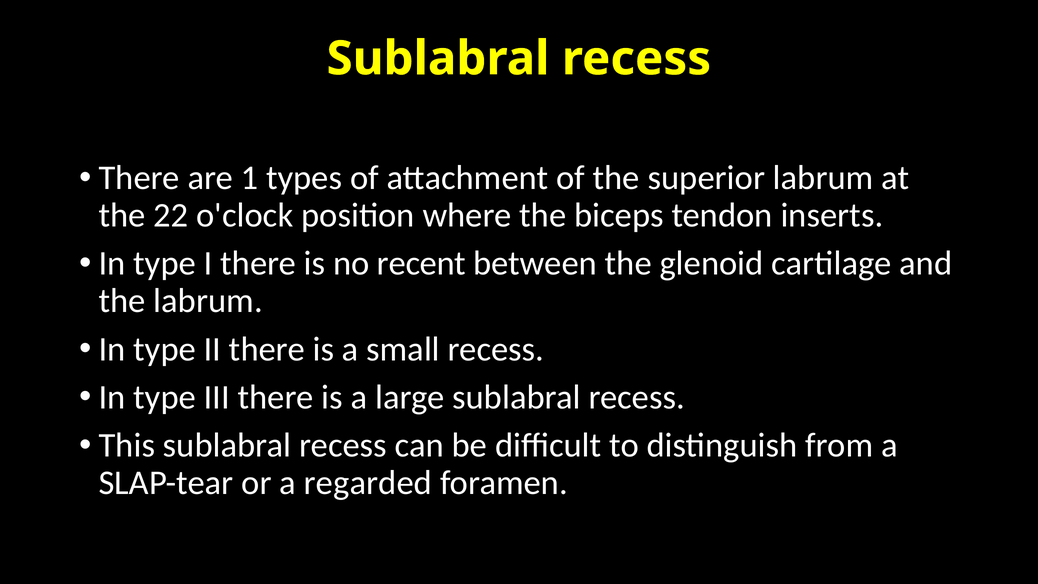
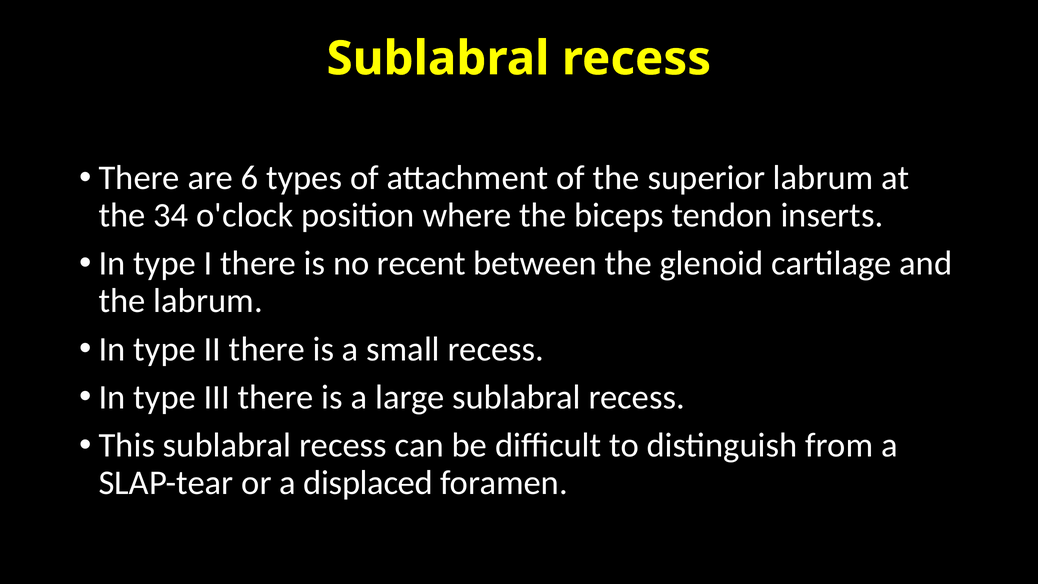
1: 1 -> 6 (249, 178)
22: 22 -> 34 (171, 215)
regarded: regarded -> displaced (368, 483)
